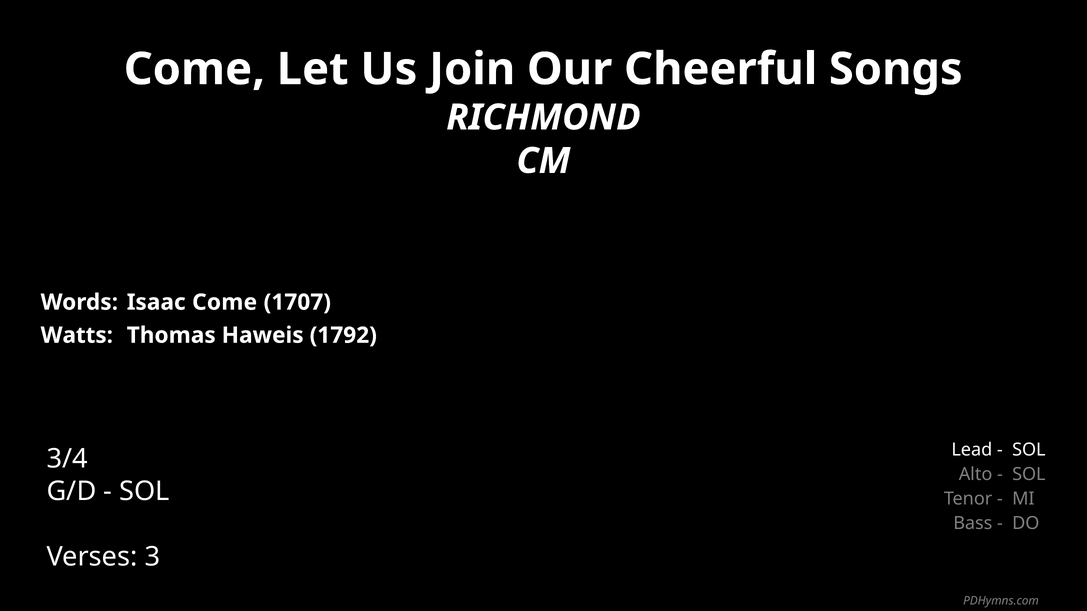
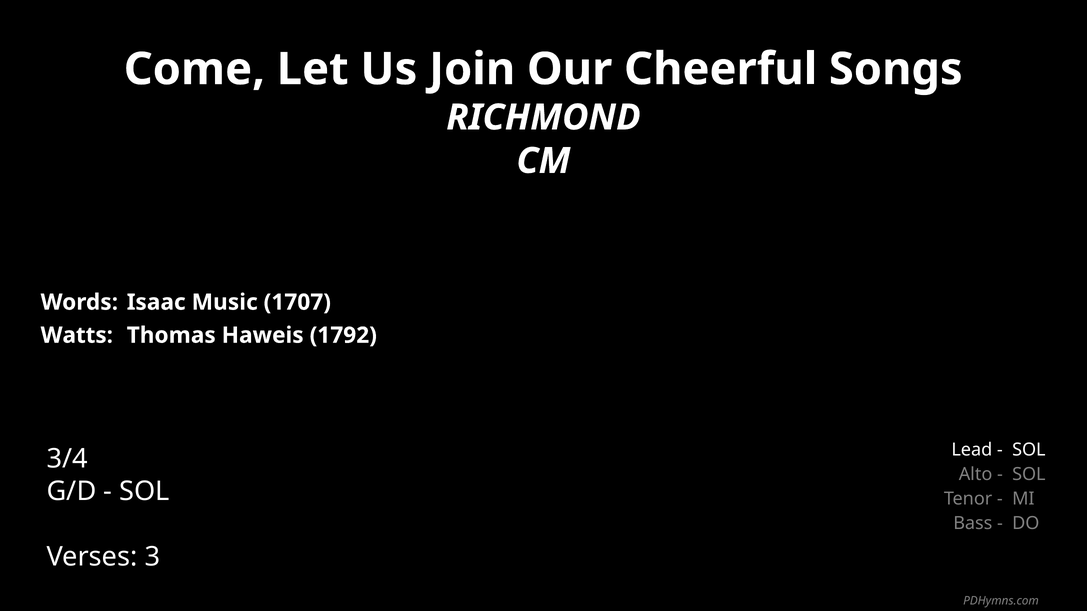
Isaac Come: Come -> Music (225, 302)
